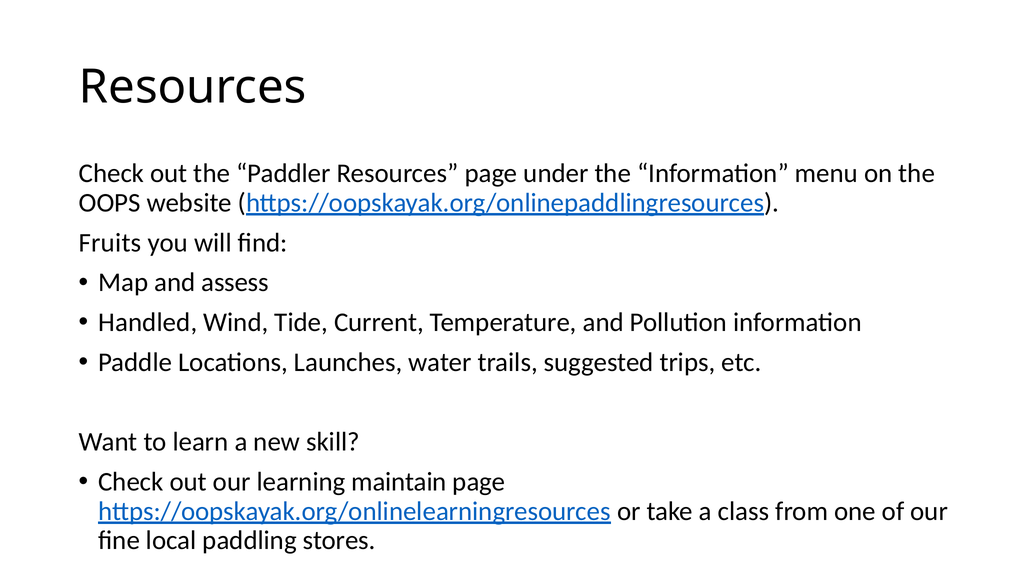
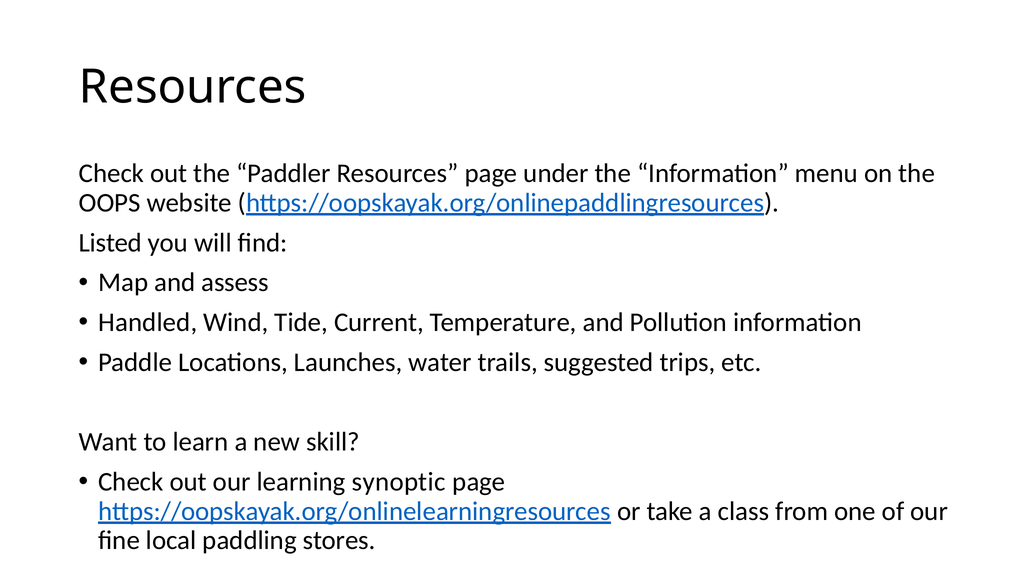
Fruits: Fruits -> Listed (110, 242)
maintain: maintain -> synoptic (399, 482)
